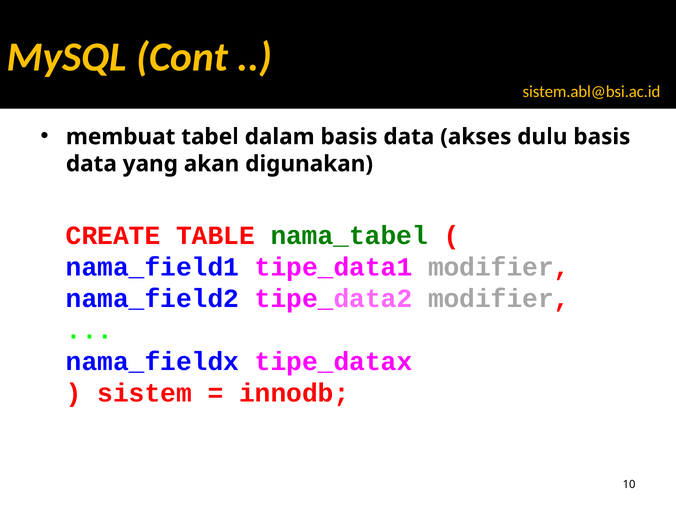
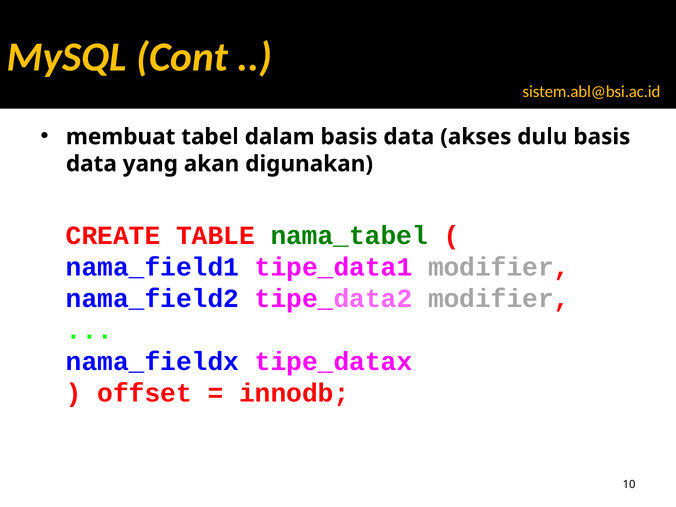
sistem: sistem -> offset (145, 393)
